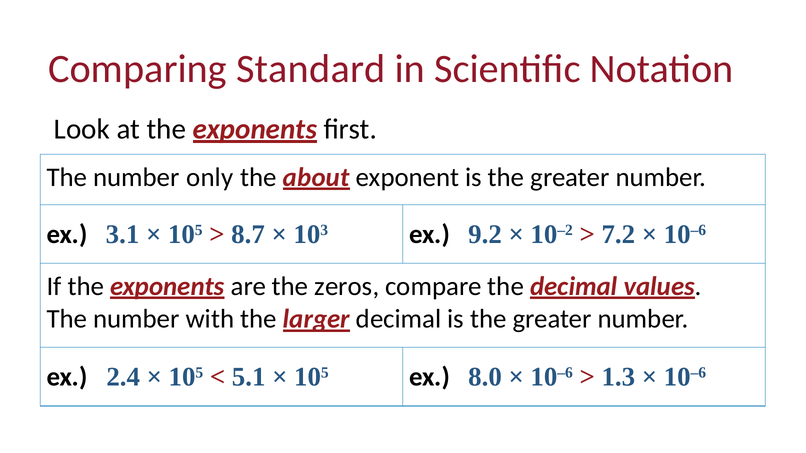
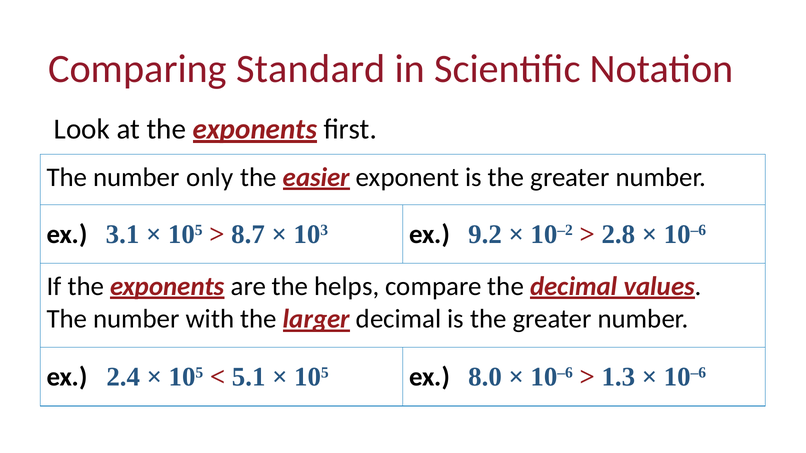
about: about -> easier (316, 177)
7.2: 7.2 -> 2.8 (618, 234)
zeros: zeros -> helps (347, 286)
